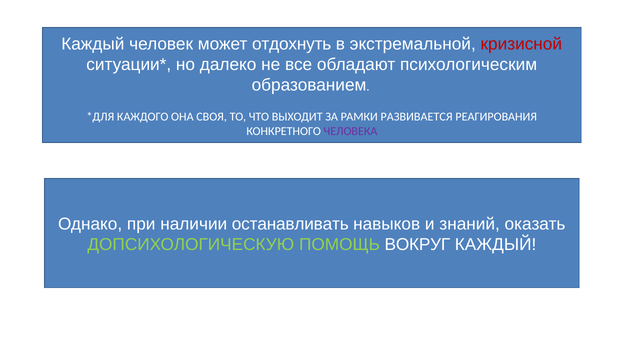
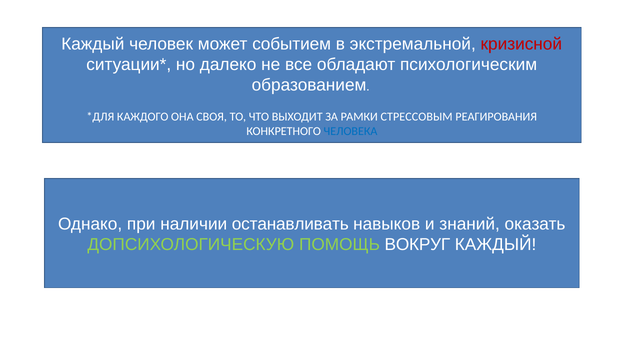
отдохнуть: отдохнуть -> событием (292, 44)
РАЗВИВАЕТСЯ: РАЗВИВАЕТСЯ -> СТРЕССОВЫМ (417, 117)
ЧЕЛОВЕКА colour: purple -> blue (351, 131)
